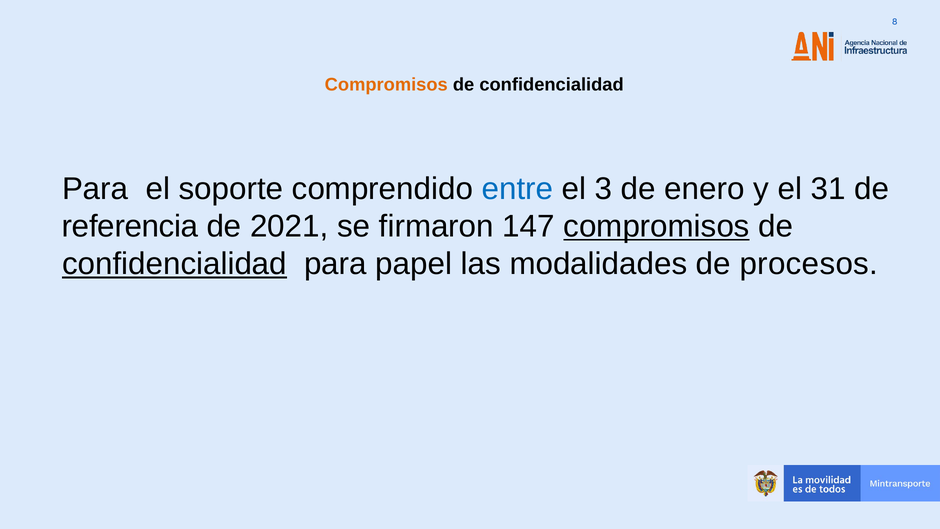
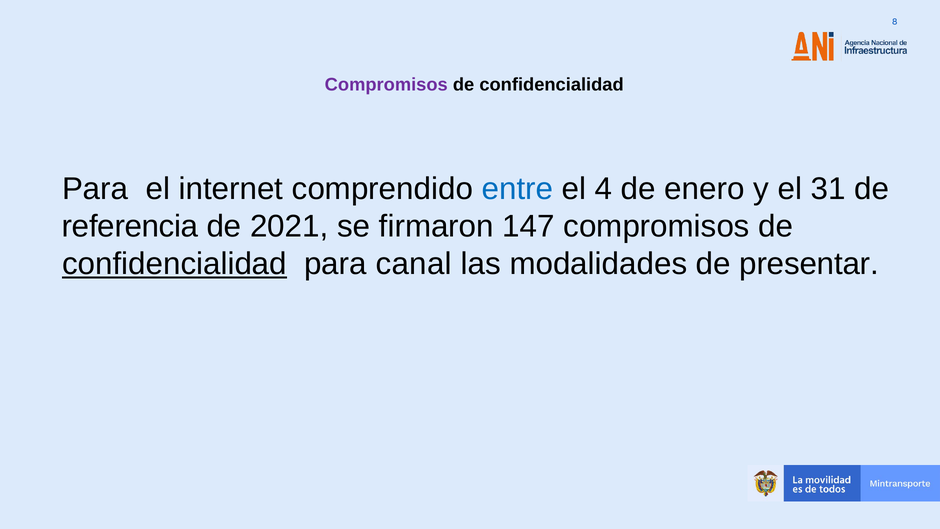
Compromisos colour: orange -> purple (386, 85)
soporte: soporte -> internet (231, 189)
3: 3 -> 4 (604, 189)
compromisos underline: present -> none (657, 226)
papel: papel -> canal (414, 264)
procesos: procesos -> presentar (809, 264)
